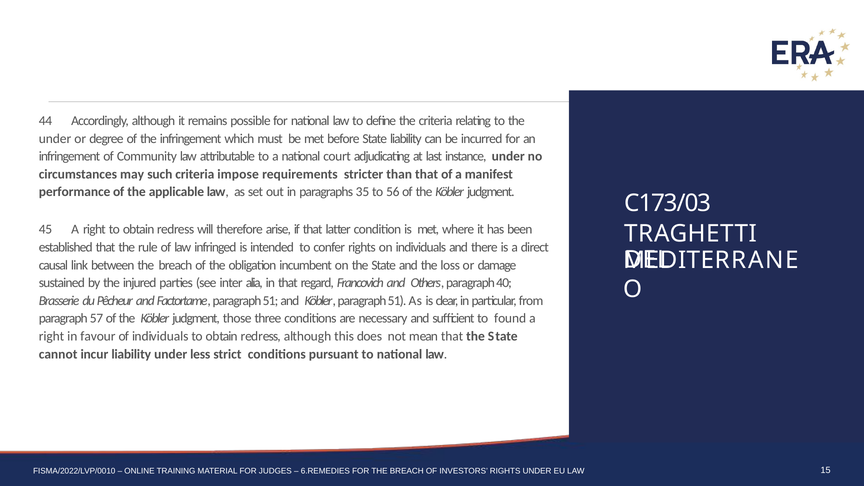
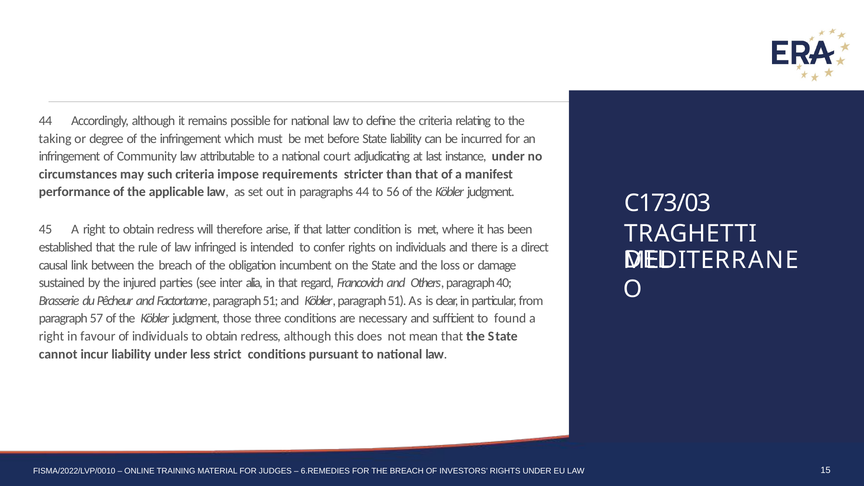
under: under -> taking (55, 139)
paragraphs 35: 35 -> 44 (363, 192)
